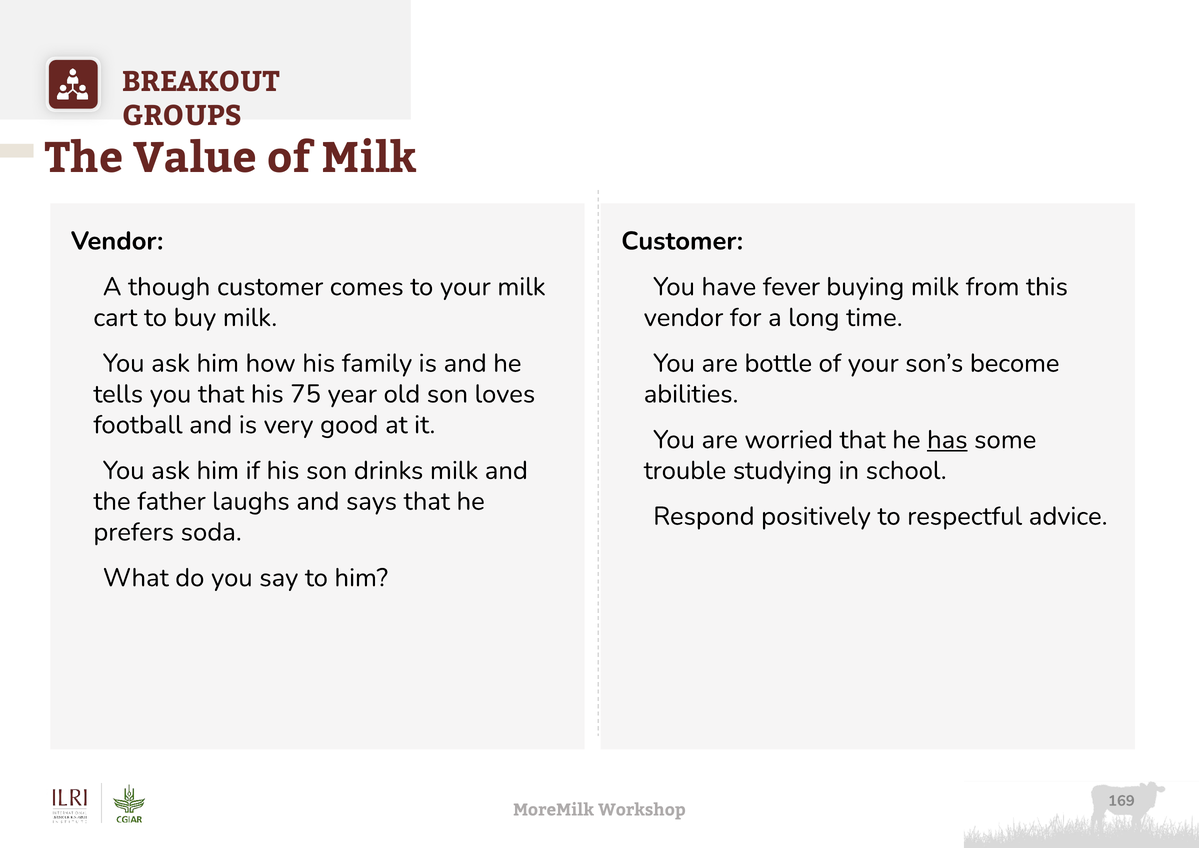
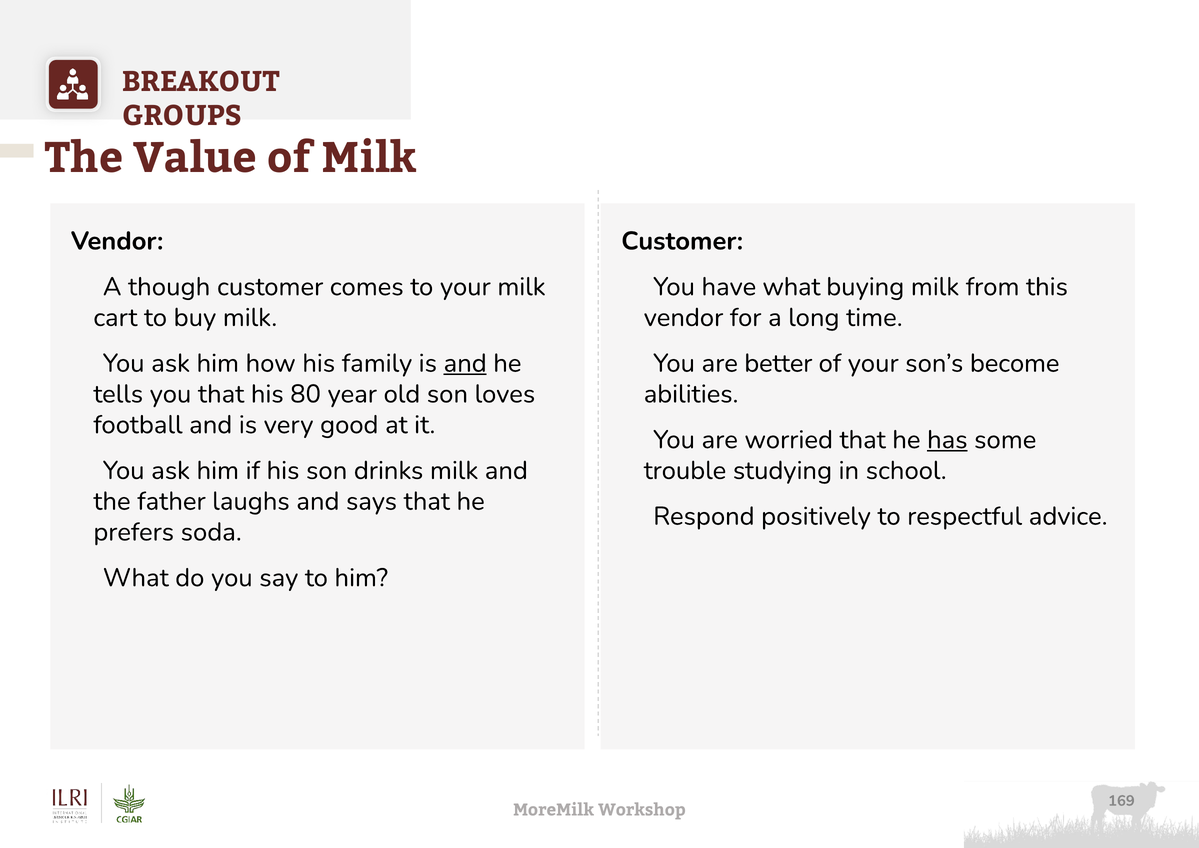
fever: fever -> what (791, 287)
and underline: none -> present (465, 363)
bottle: bottle -> better (778, 363)
75: 75 -> 80 (306, 394)
